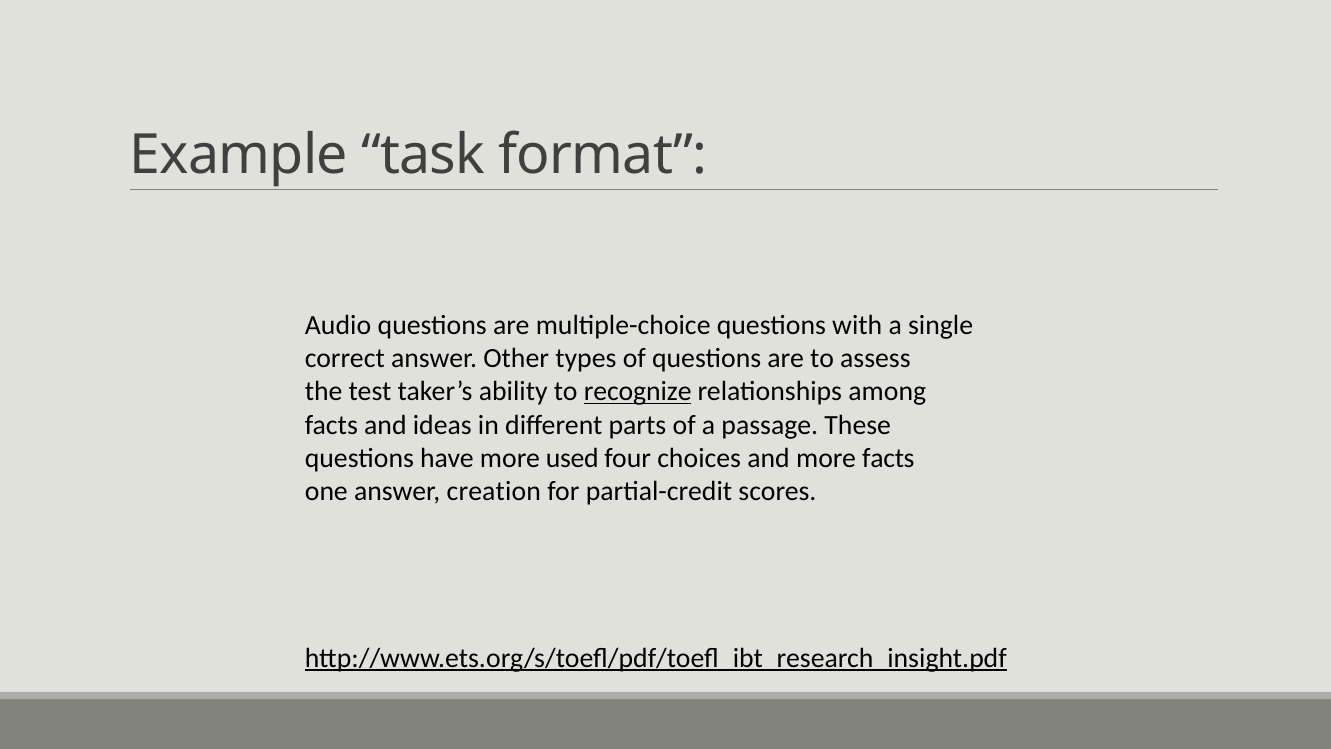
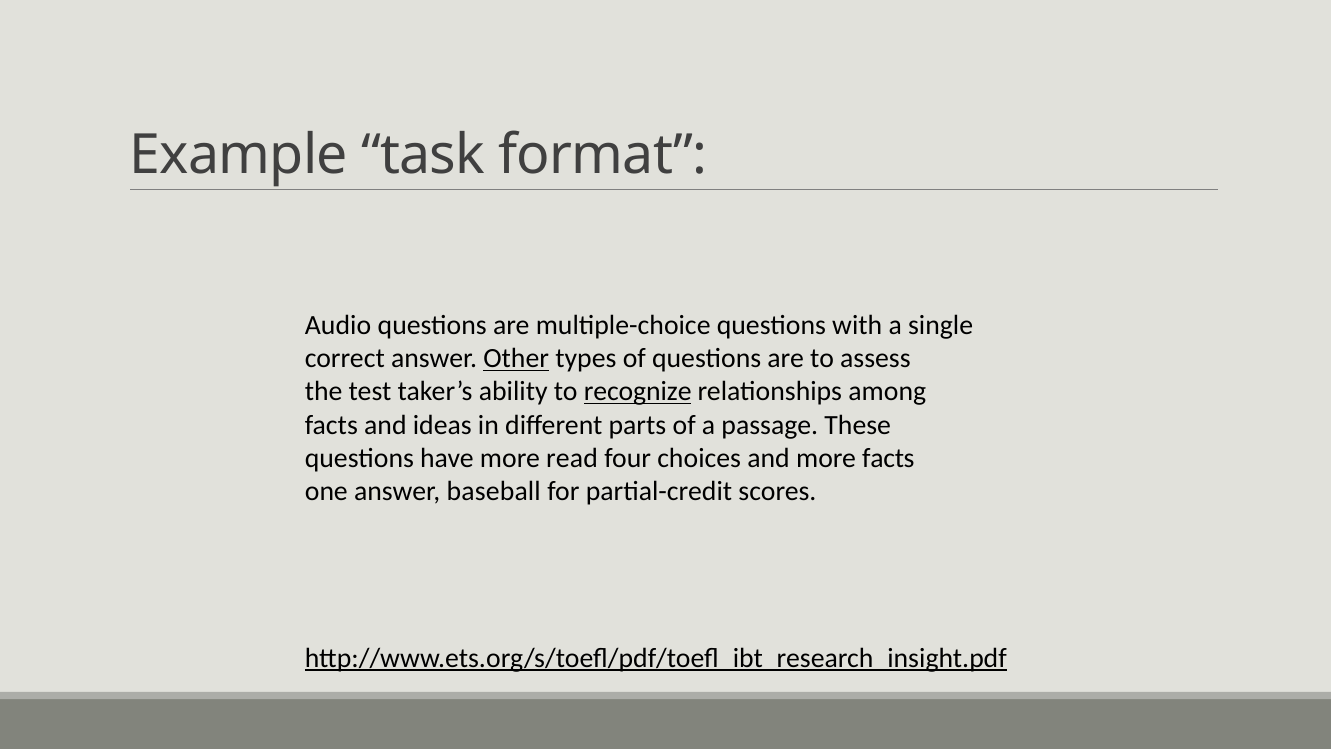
Other underline: none -> present (516, 358)
used: used -> read (572, 458)
creation: creation -> baseball (494, 491)
